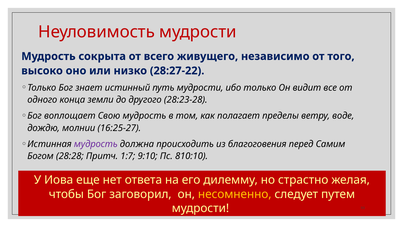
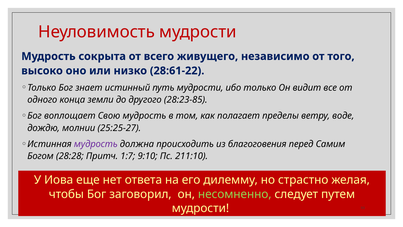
28:27-22: 28:27-22 -> 28:61-22 (177, 71)
28:23-28: 28:23-28 -> 28:23-85 (186, 100)
16:25-27: 16:25-27 -> 25:25-27 (119, 128)
810:10: 810:10 -> 211:10 (192, 156)
несомненно colour: yellow -> light green (235, 194)
